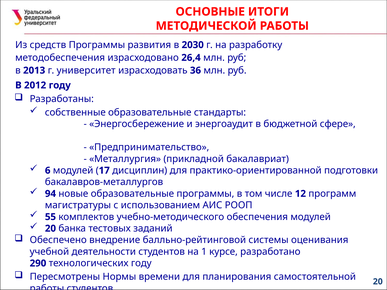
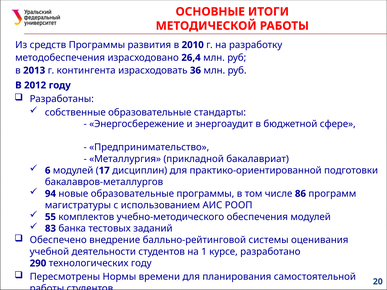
2030: 2030 -> 2010 (193, 45)
университет: университет -> контингента (86, 70)
12: 12 -> 86 (300, 194)
20: 20 -> 83 (50, 229)
